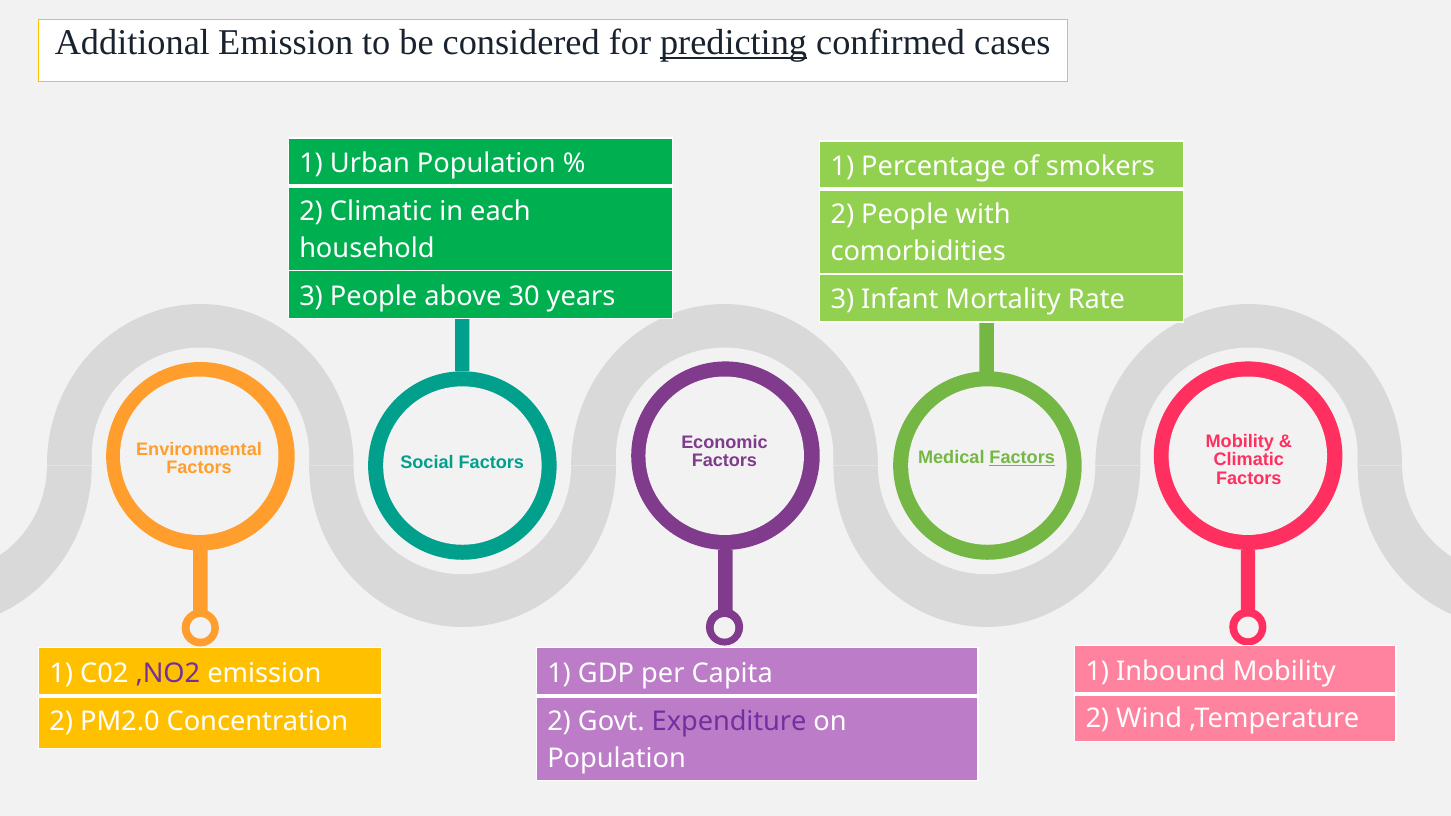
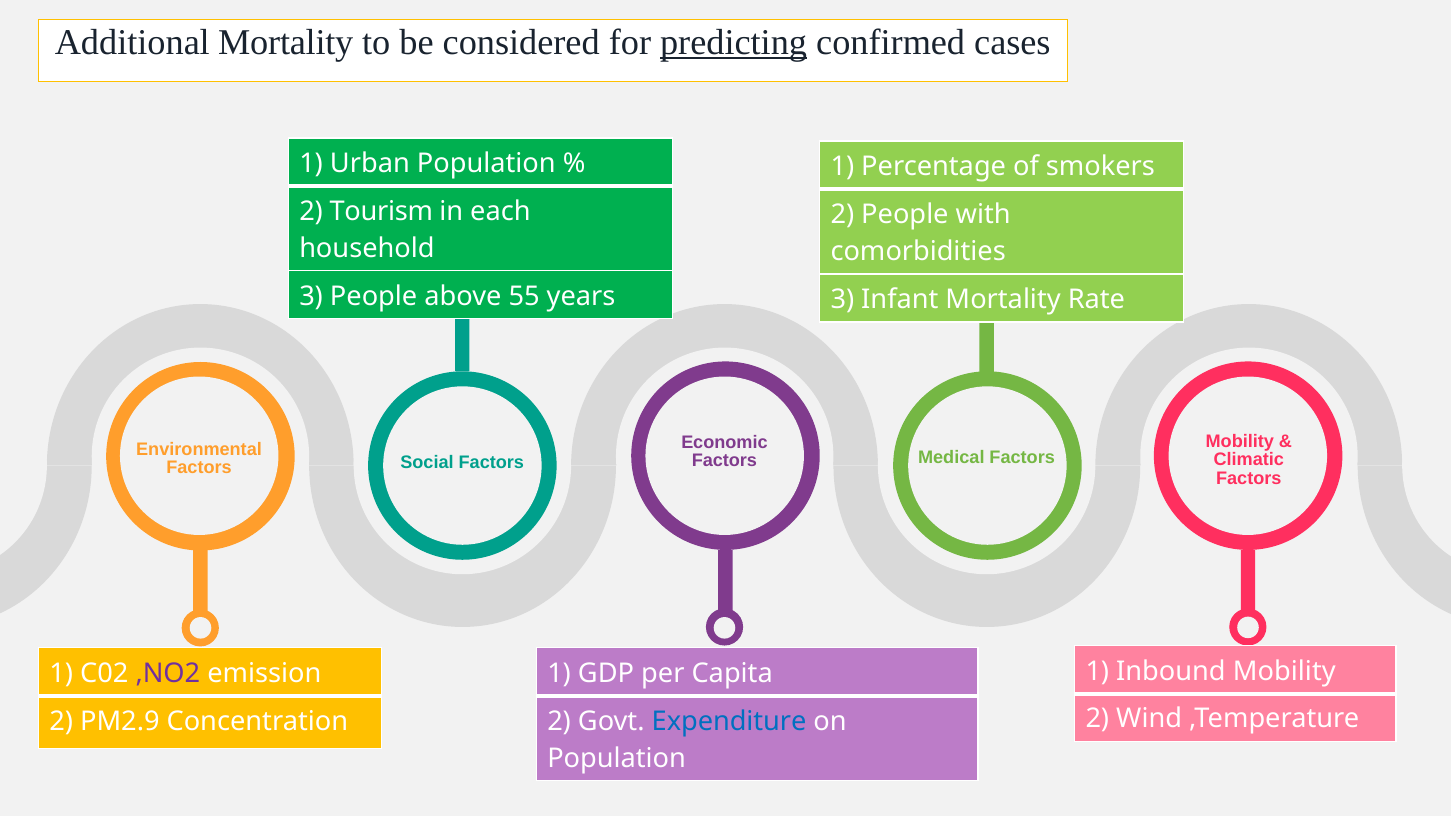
Additional Emission: Emission -> Mortality (286, 42)
2 Climatic: Climatic -> Tourism (381, 211)
30: 30 -> 55 (524, 296)
Factors underline: present -> none (1022, 458)
PM2.0: PM2.0 -> PM2.9 (120, 721)
Expenditure colour: purple -> blue (729, 721)
